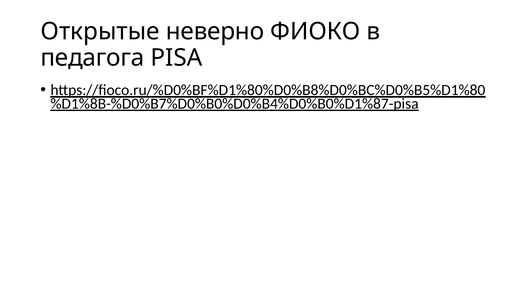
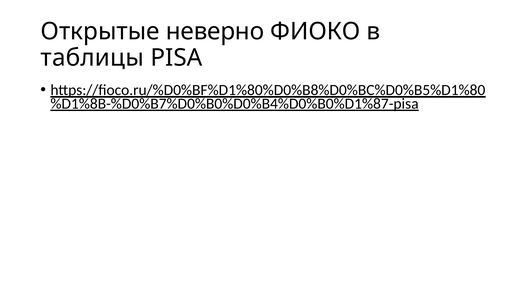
педагога: педагога -> таблицы (92, 58)
